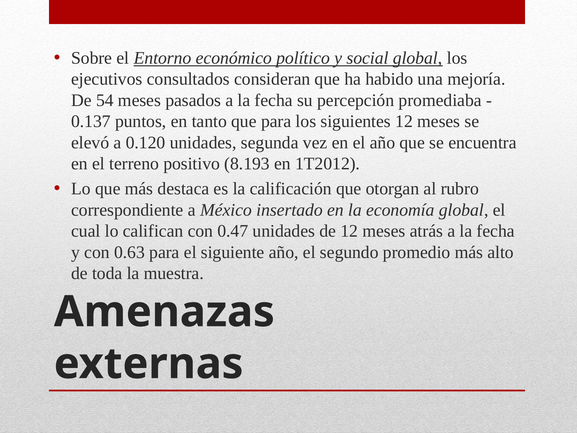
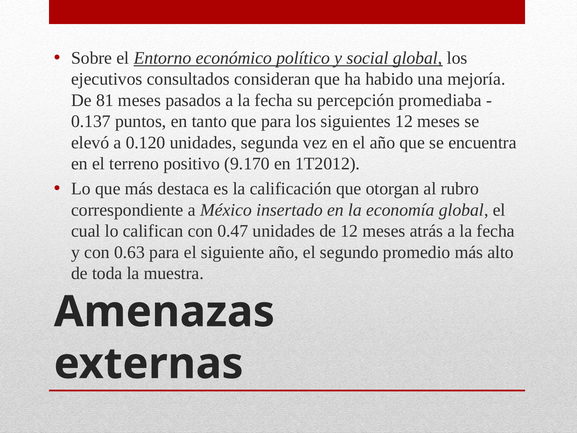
54: 54 -> 81 (105, 100)
8.193: 8.193 -> 9.170 (247, 164)
